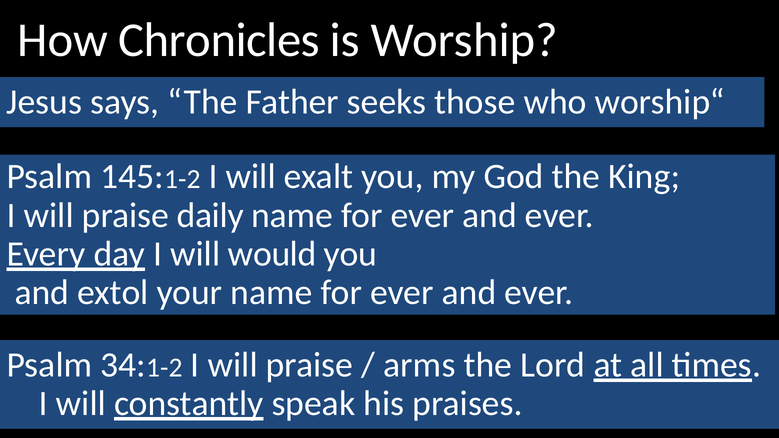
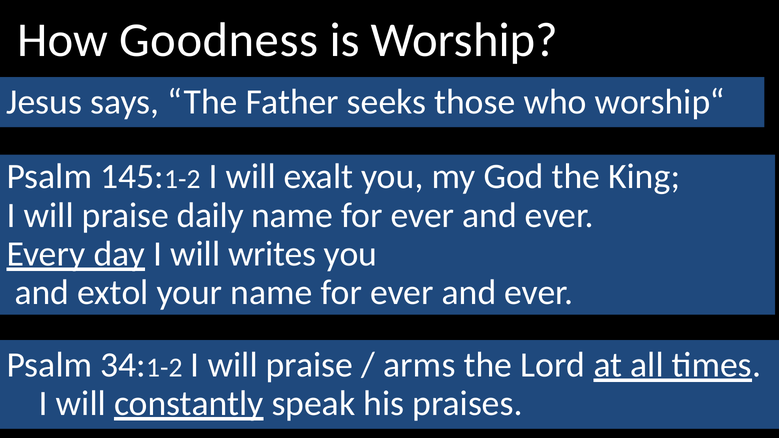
Chronicles: Chronicles -> Goodness (219, 40)
would: would -> writes (272, 254)
